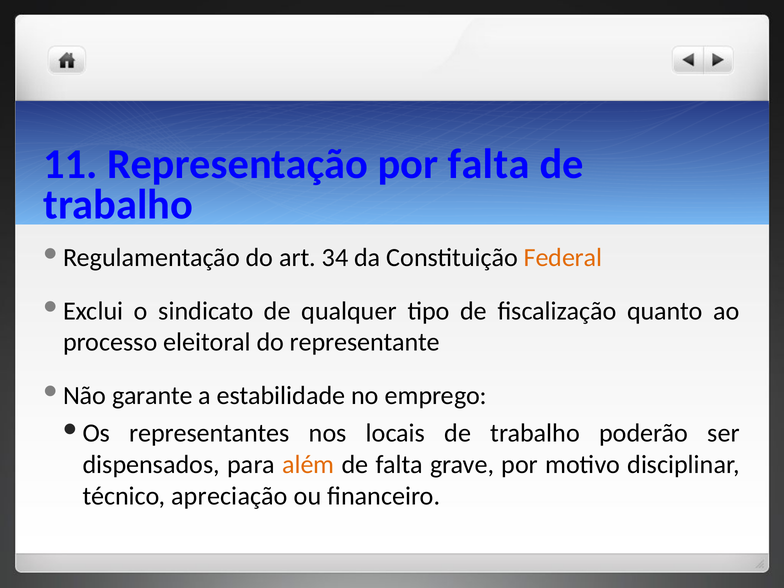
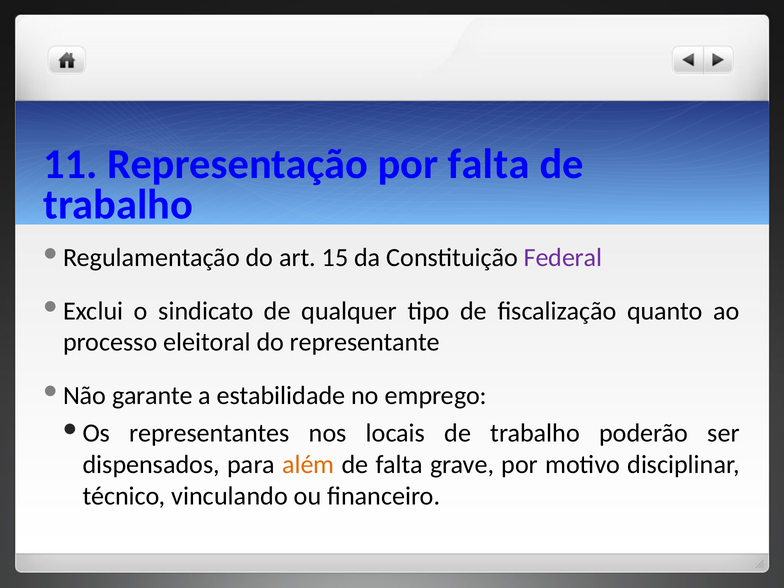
34: 34 -> 15 (335, 258)
Federal colour: orange -> purple (563, 258)
apreciação: apreciação -> vinculando (230, 496)
